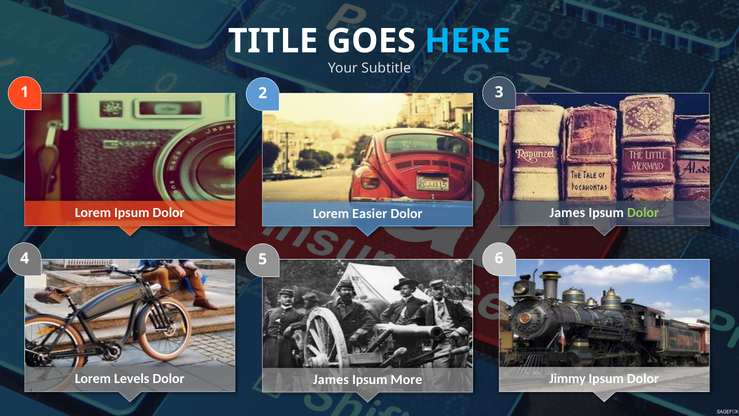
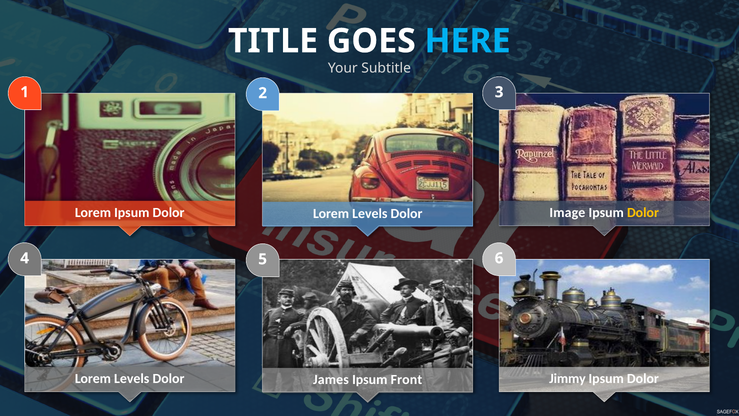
James: James -> Image (567, 213)
Dolor colour: light green -> yellow (643, 213)
Easier: Easier -> Levels (370, 214)
More: More -> Front (406, 380)
